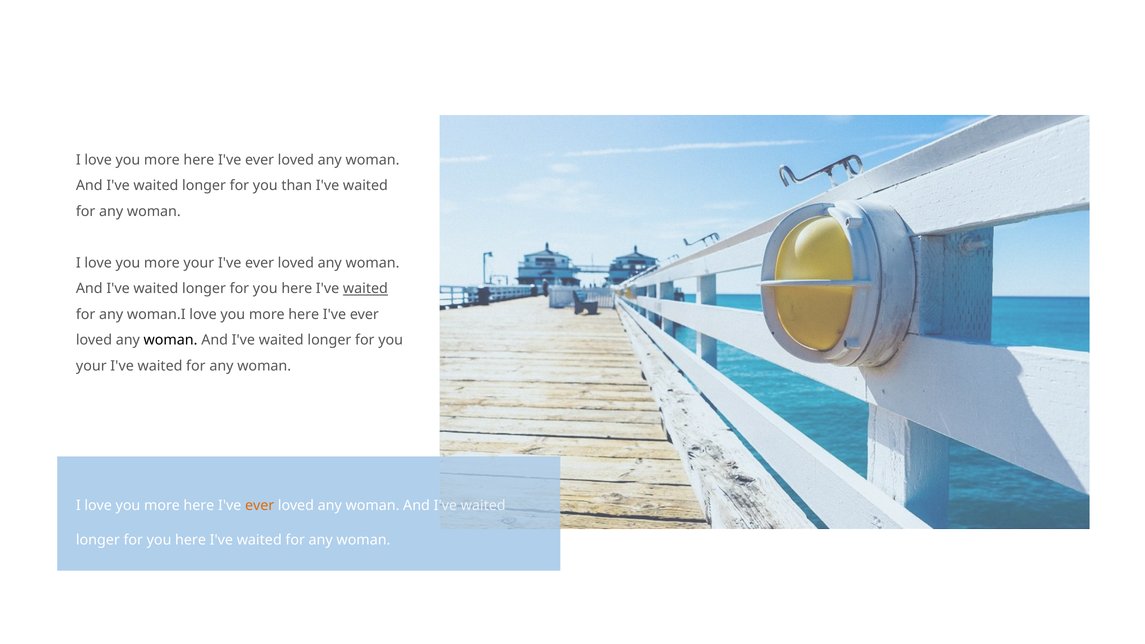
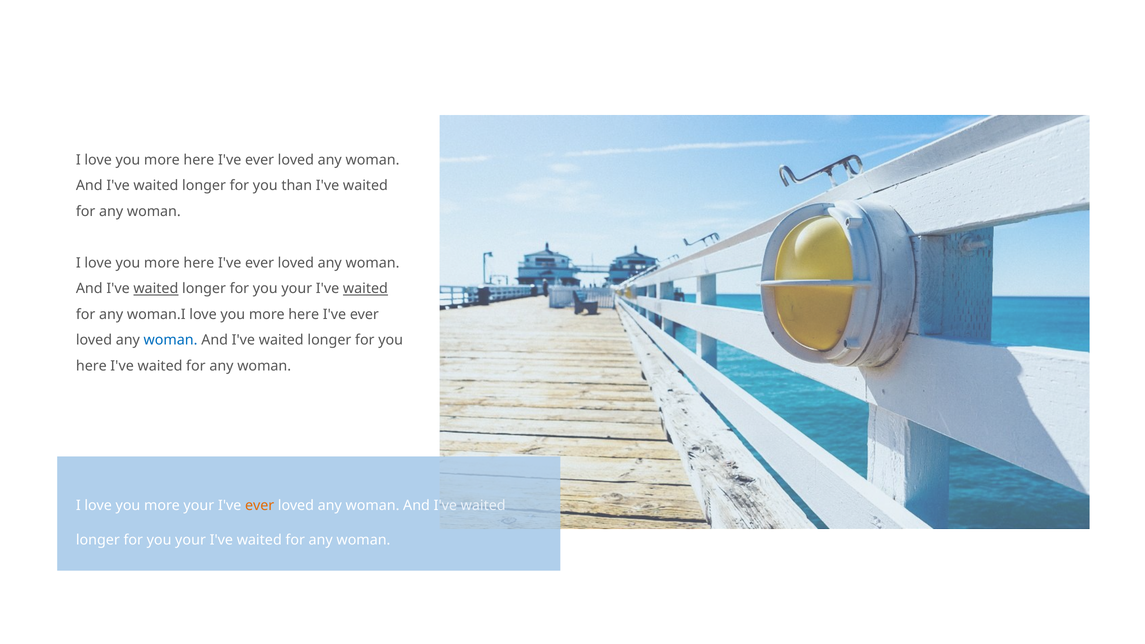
your: your -> here (199, 263)
waited underline: none -> present (156, 289)
here: here -> your (297, 289)
woman colour: black -> blue (171, 340)
your: your -> here (91, 366)
here: here -> your (199, 506)
here: here -> your (191, 540)
